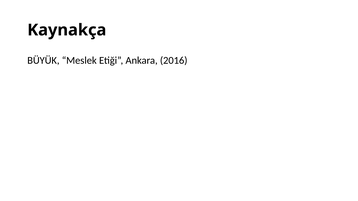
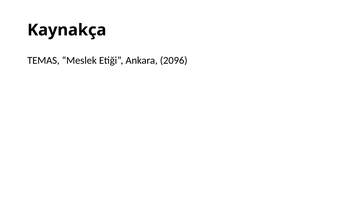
BÜYÜK: BÜYÜK -> TEMAS (43, 61)
2016: 2016 -> 2096 (174, 61)
